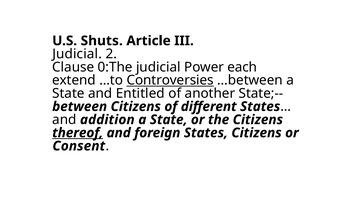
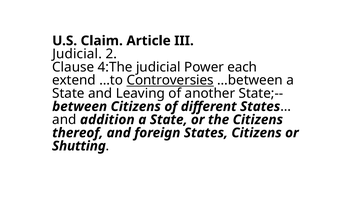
Shuts: Shuts -> Claim (102, 41)
0:The: 0:The -> 4:The (115, 67)
Entitled: Entitled -> Leaving (140, 93)
thereof underline: present -> none (78, 132)
Consent: Consent -> Shutting (79, 146)
